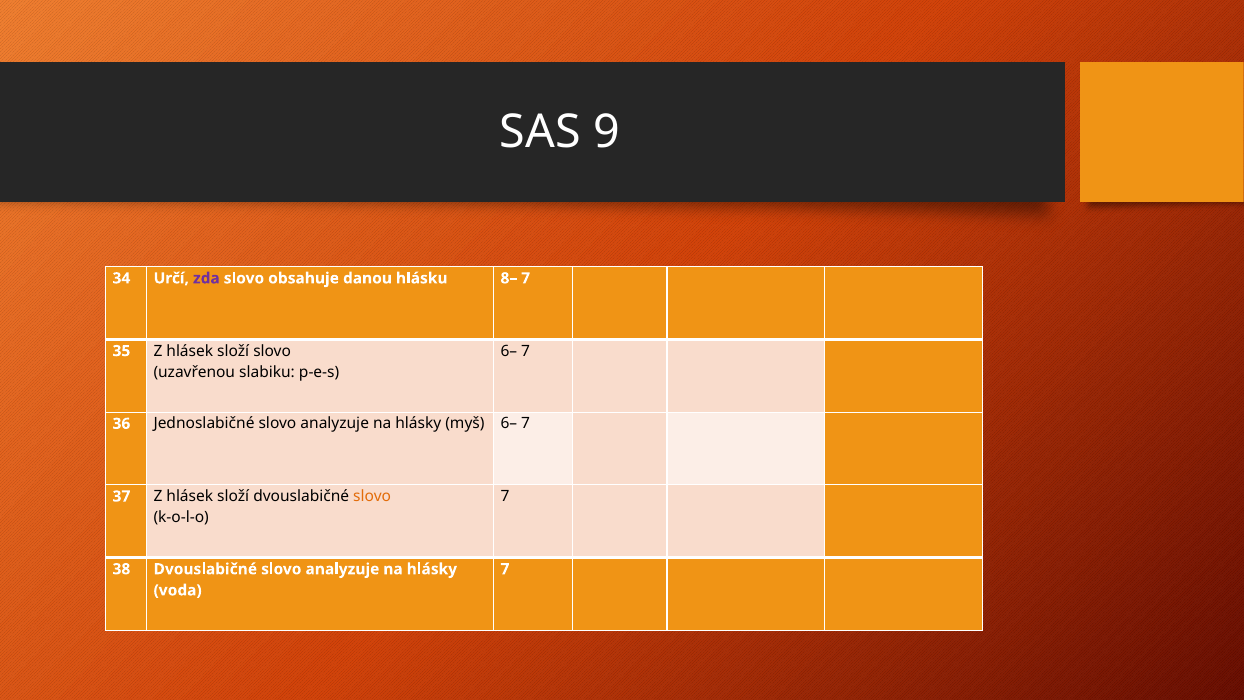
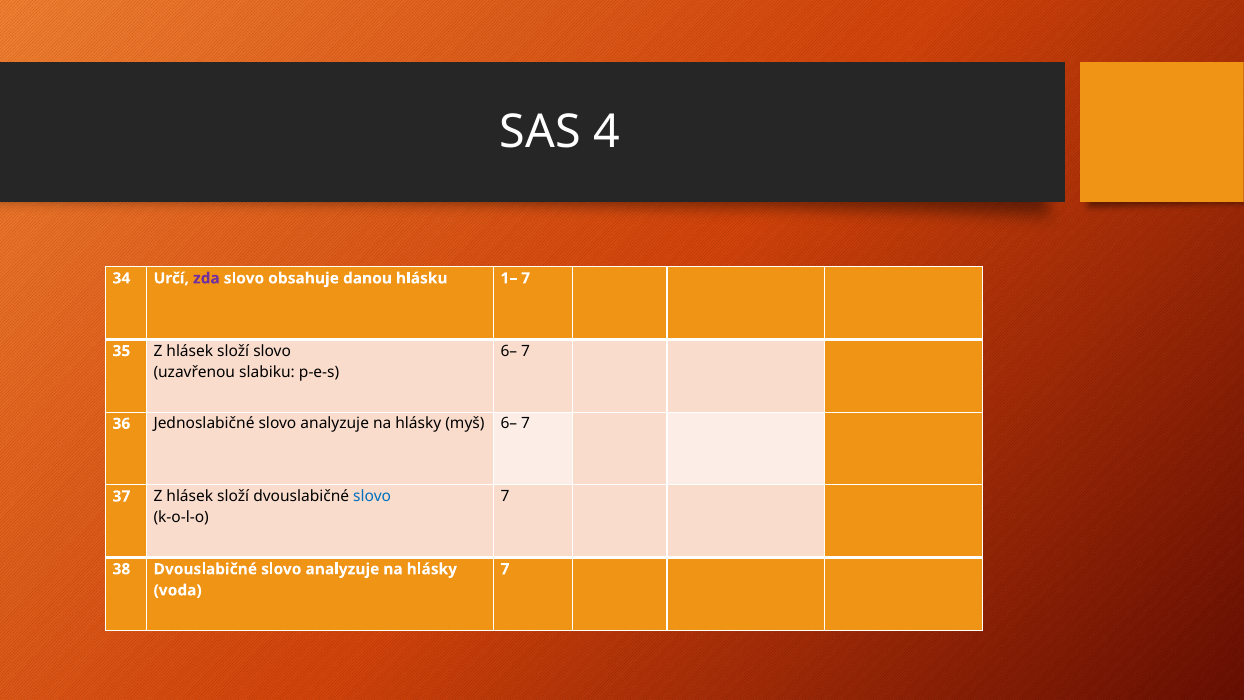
9: 9 -> 4 (606, 132)
8–: 8– -> 1– (509, 278)
slovo colour: orange -> blue (372, 496)
